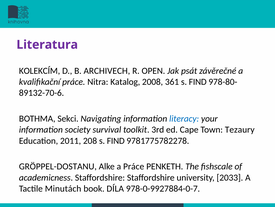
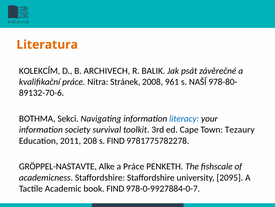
Literatura colour: purple -> orange (47, 44)
OPEN: OPEN -> BALIK (153, 71)
Katalog: Katalog -> Stránek (125, 82)
361: 361 -> 961 (172, 82)
FIND: FIND -> NAŠÍ (198, 82)
GRÖPPEL-DOSTANU: GRÖPPEL-DOSTANU -> GRÖPPEL-NASTAVTE (58, 166)
2033: 2033 -> 2095 (230, 177)
Minutách: Minutách -> Academic (63, 188)
book DÍLA: DÍLA -> FIND (115, 188)
